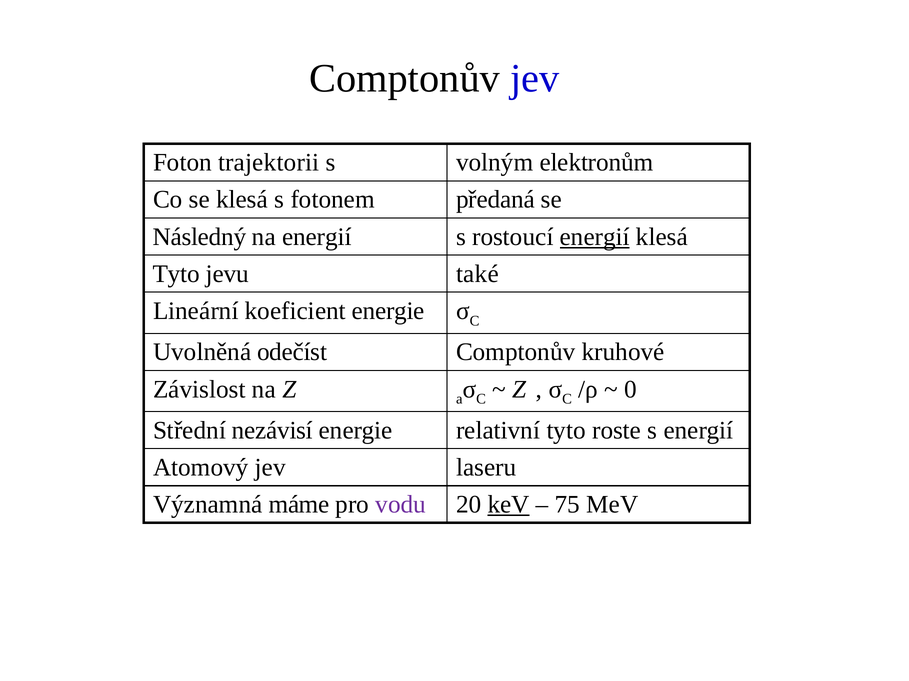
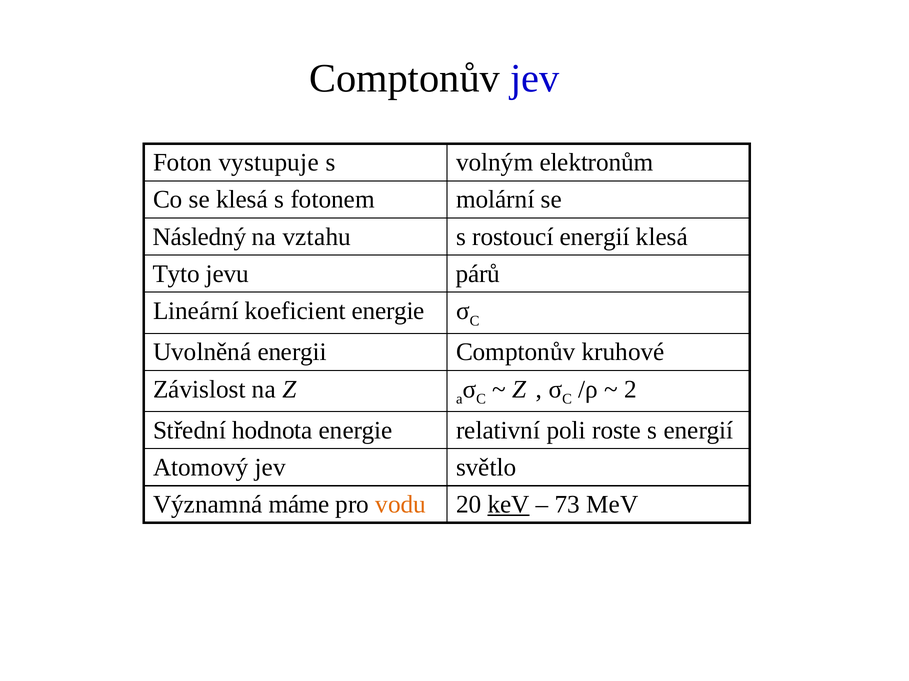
trajektorii: trajektorii -> vystupuje (269, 163)
předaná: předaná -> molární (495, 200)
na energií: energií -> vztahu (317, 237)
energií underline: present -> none (595, 237)
také: také -> párů (478, 274)
odečíst: odečíst -> energii (292, 352)
0: 0 -> 2 (630, 390)
nezávisí: nezávisí -> hodnota (272, 431)
relativní tyto: tyto -> poli (566, 431)
laseru: laseru -> světlo (486, 468)
vodu colour: purple -> orange (401, 505)
75: 75 -> 73 (567, 505)
